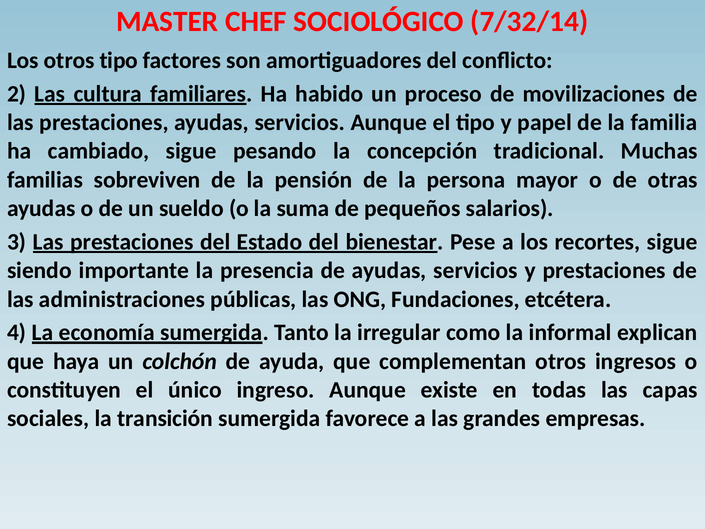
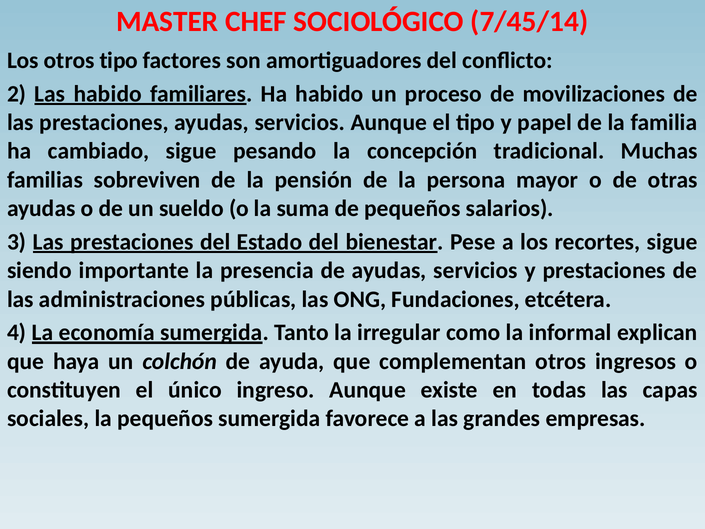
7/32/14: 7/32/14 -> 7/45/14 (529, 22)
Las cultura: cultura -> habido (108, 94)
la transición: transición -> pequeños (165, 419)
